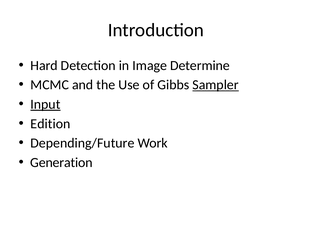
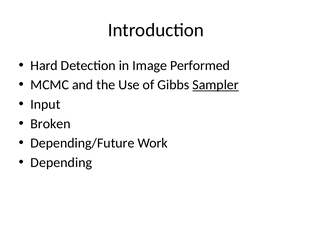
Determine: Determine -> Performed (200, 65)
Input underline: present -> none (45, 104)
Edition: Edition -> Broken (50, 124)
Generation: Generation -> Depending (61, 163)
